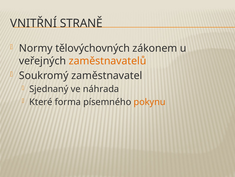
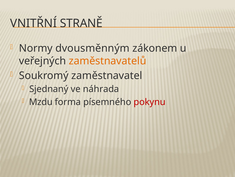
tělovýchovných: tělovýchovných -> dvousměnným (92, 48)
Které: Které -> Mzdu (41, 102)
pokynu colour: orange -> red (150, 102)
